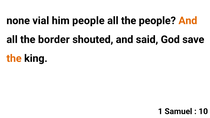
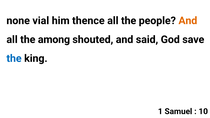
him people: people -> thence (88, 21)
border: border -> among (54, 40)
the colour: orange -> blue (14, 58)
